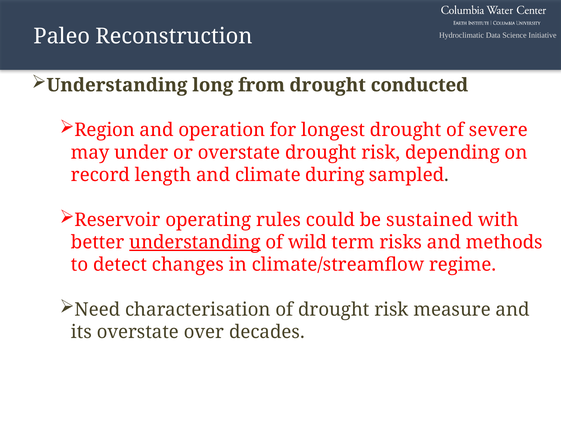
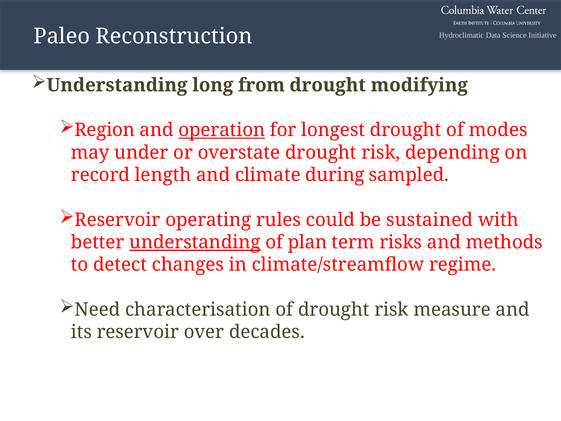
conducted: conducted -> modifying (419, 85)
operation underline: none -> present (222, 130)
severe: severe -> modes (498, 130)
wild: wild -> plan (307, 242)
its overstate: overstate -> reservoir (138, 332)
